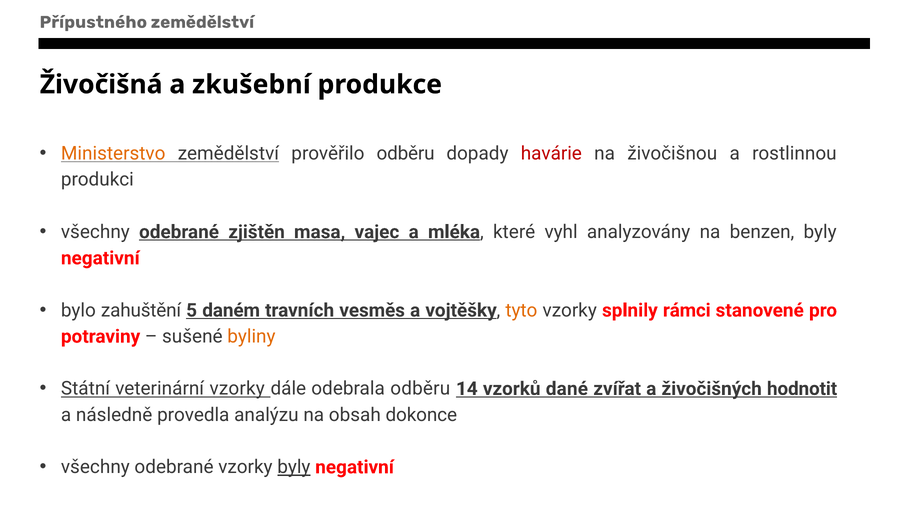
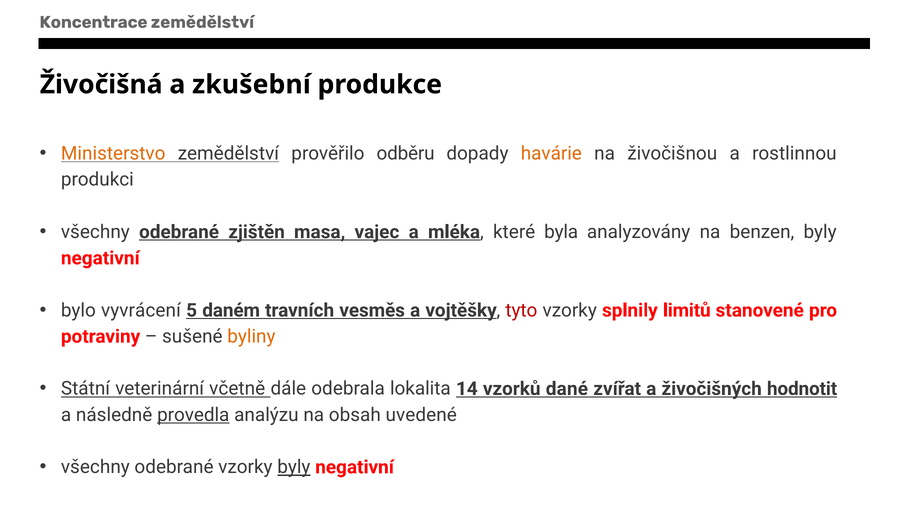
Přípustného: Přípustného -> Koncentrace (94, 22)
havárie colour: red -> orange (551, 154)
vyhl: vyhl -> byla (561, 232)
zahuštění: zahuštění -> vyvrácení (141, 311)
tyto colour: orange -> red (521, 311)
rámci: rámci -> limitů (687, 311)
veterinární vzorky: vzorky -> včetně (237, 389)
odebrala odběru: odběru -> lokalita (420, 389)
provedla underline: none -> present (193, 415)
dokonce: dokonce -> uvedené (421, 415)
